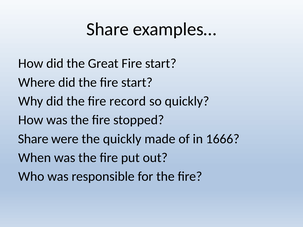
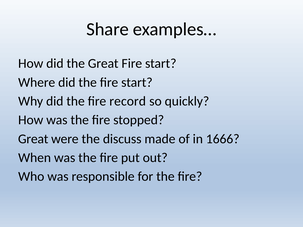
Share: Share -> Great (33, 139)
the quickly: quickly -> discuss (122, 139)
